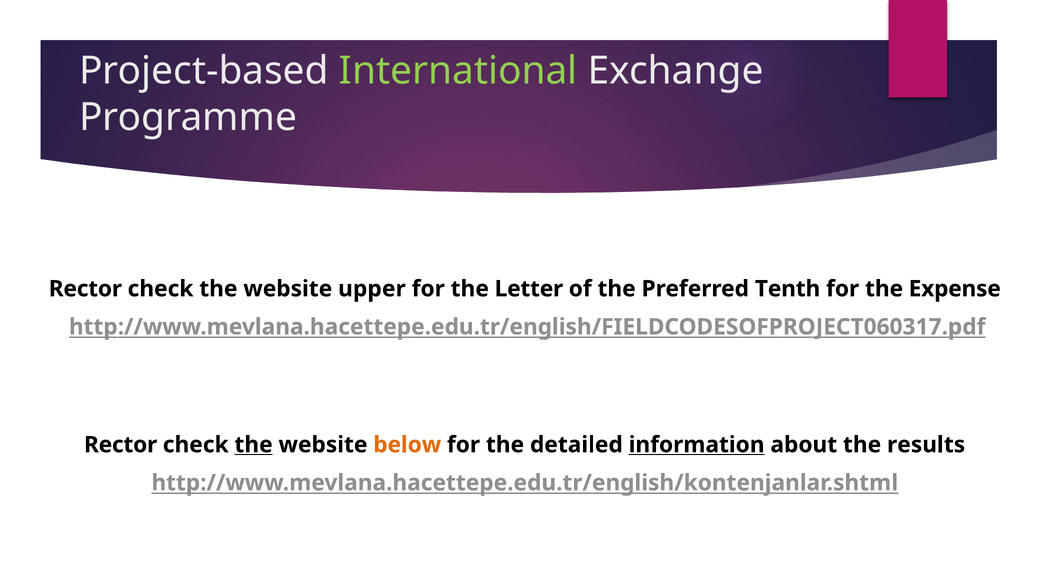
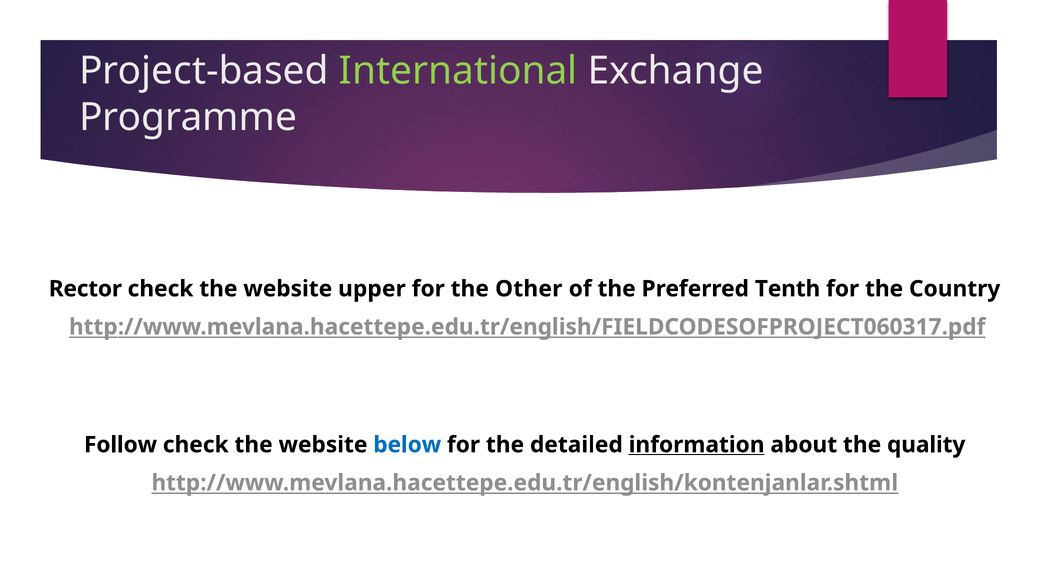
Letter: Letter -> Other (529, 289)
Expense: Expense -> Country (955, 289)
Rector: Rector -> Follow (121, 445)
the underline: present -> none (254, 445)
below colour: orange -> blue (407, 445)
results: results -> quality (926, 445)
